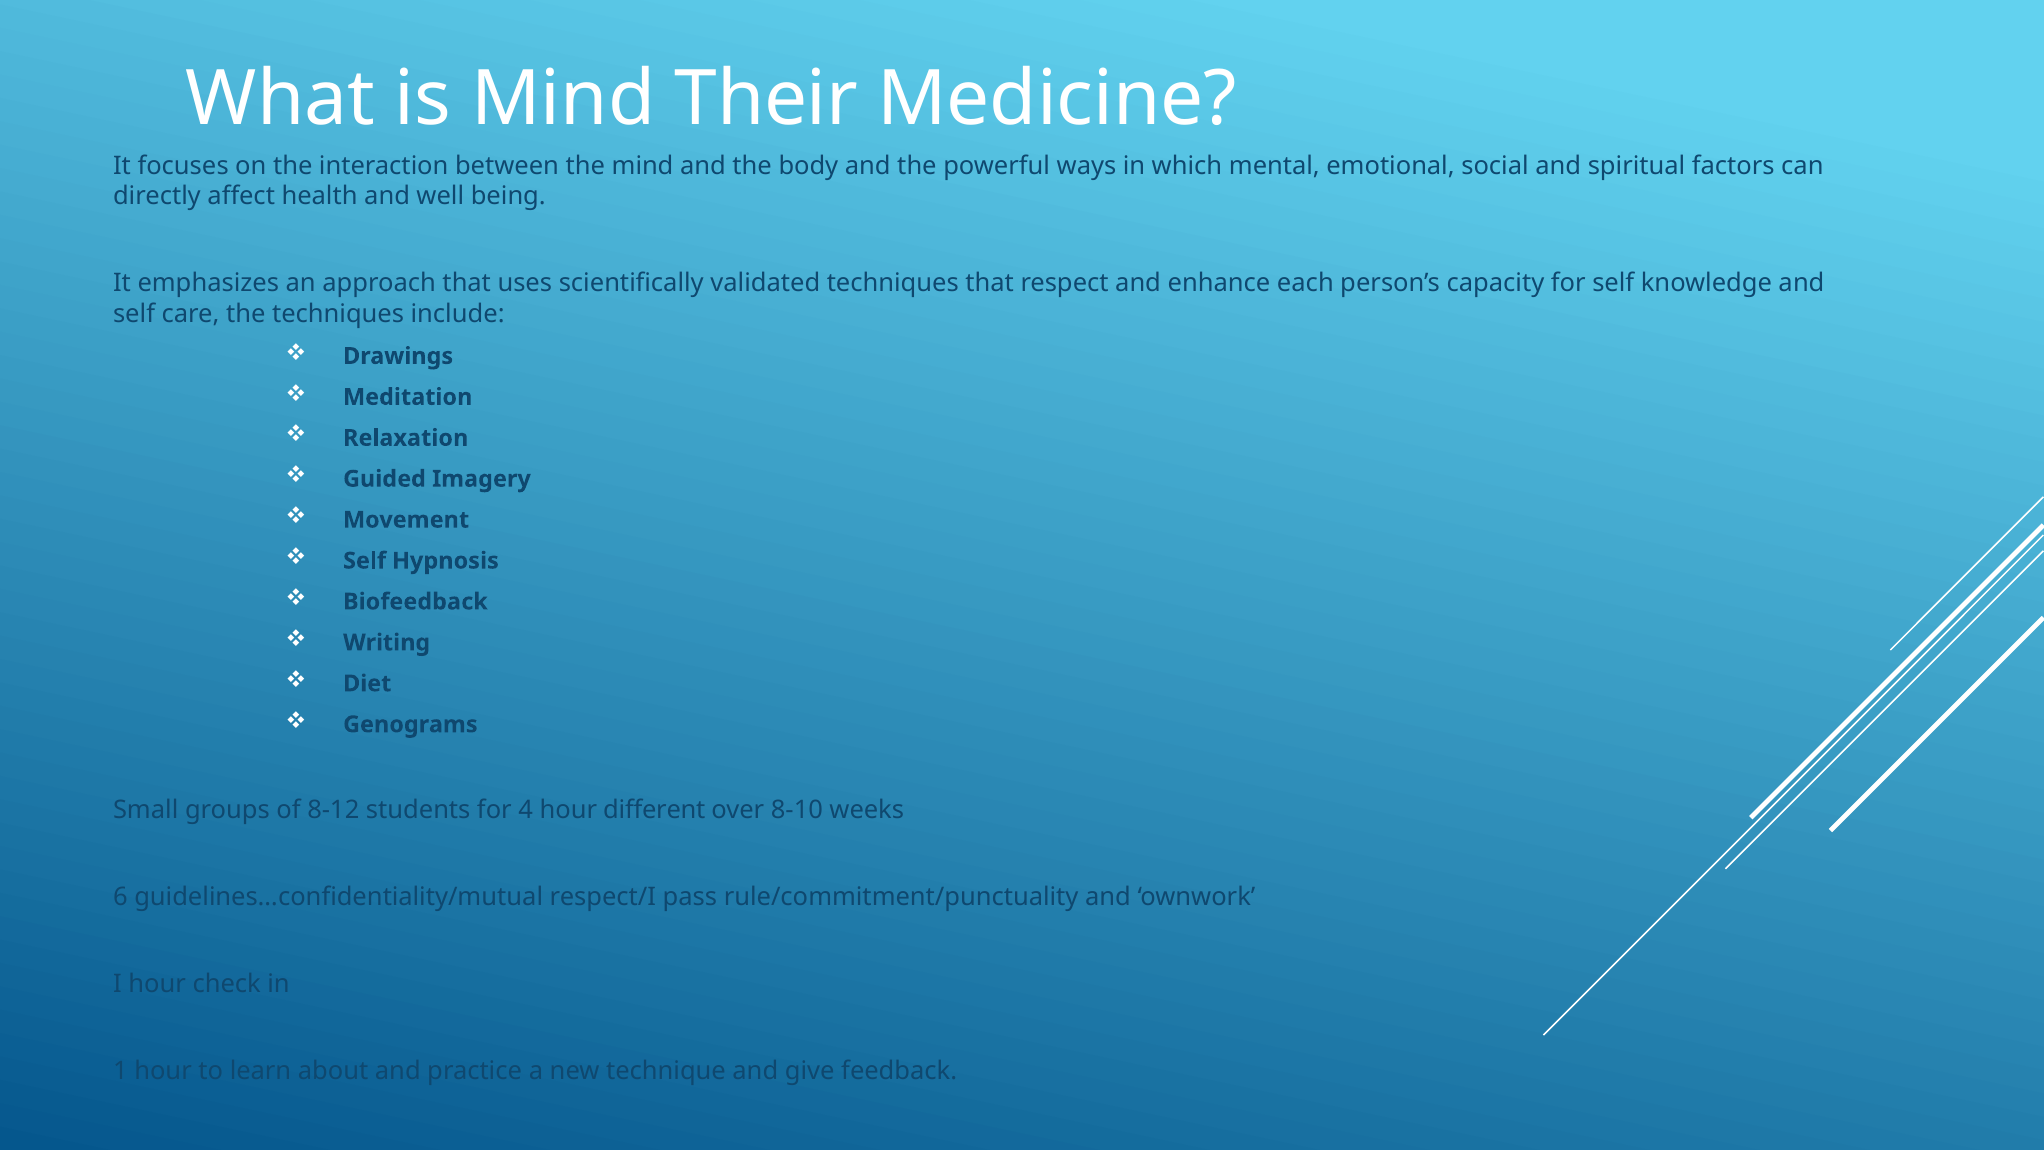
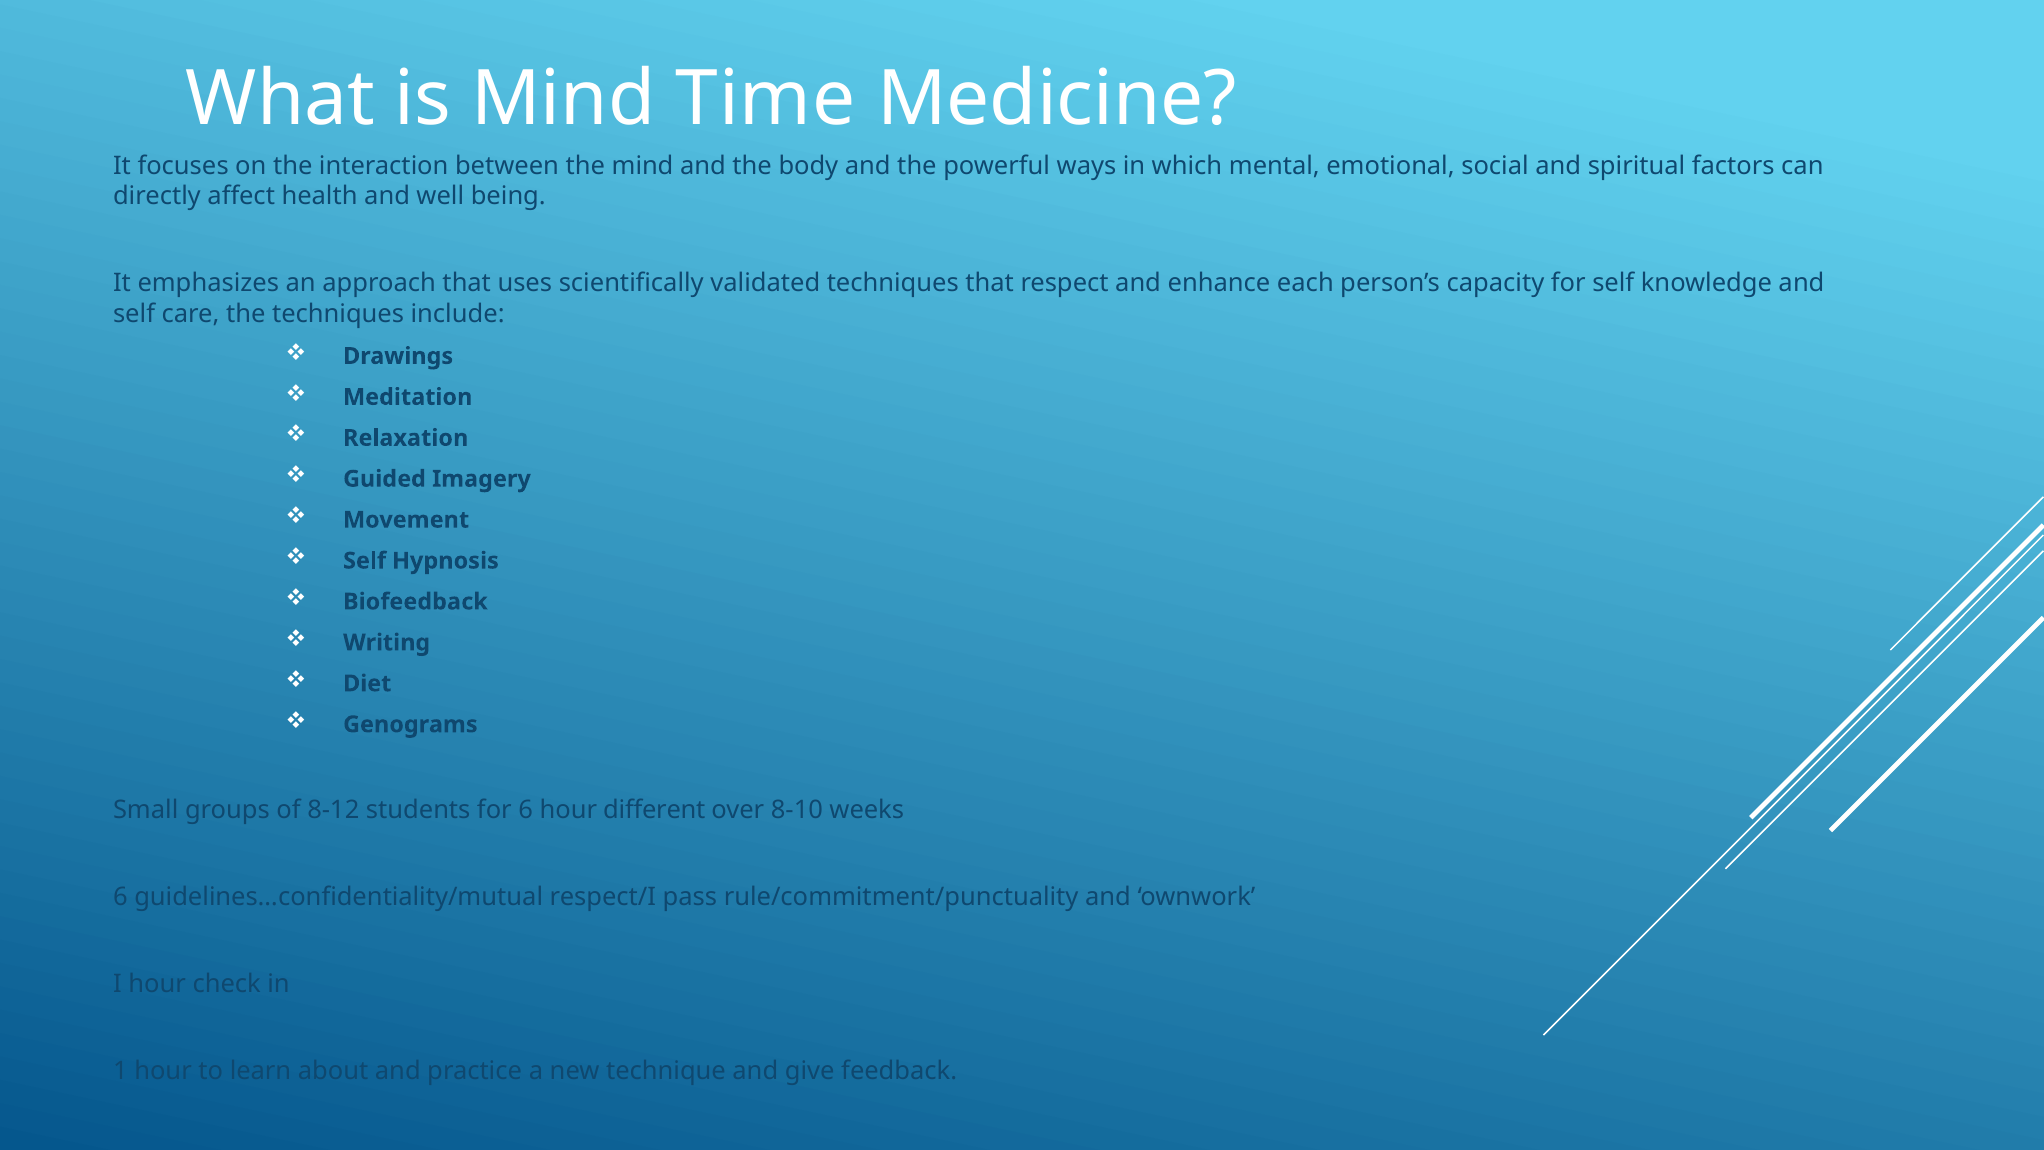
Their: Their -> Time (766, 99)
for 4: 4 -> 6 (526, 810)
